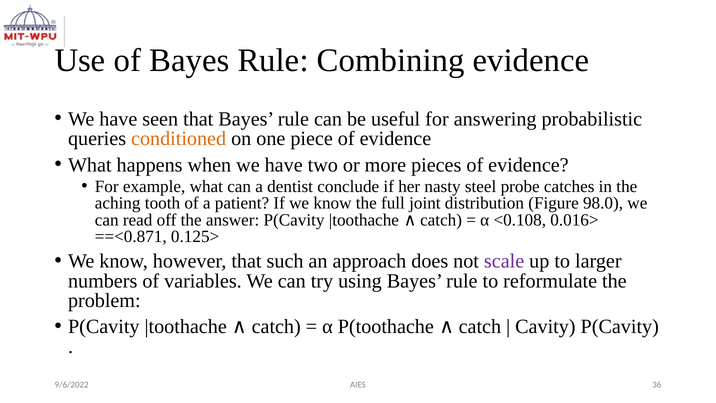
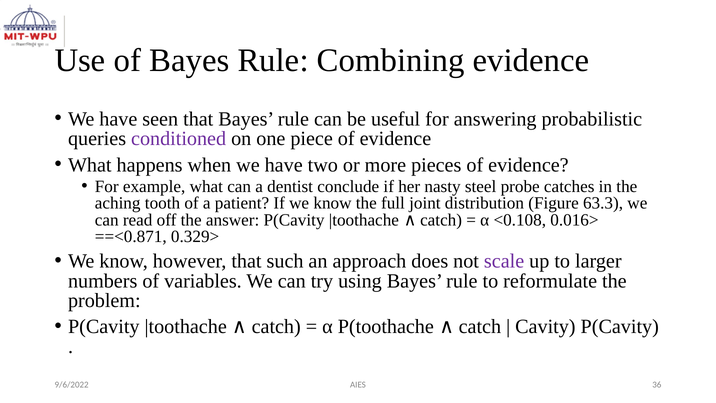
conditioned colour: orange -> purple (179, 139)
98.0: 98.0 -> 63.3 (603, 203)
0.125>: 0.125> -> 0.329> (195, 236)
